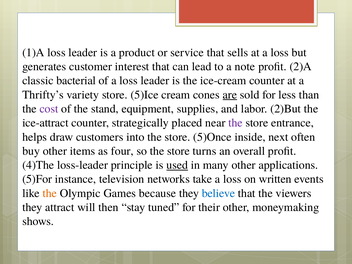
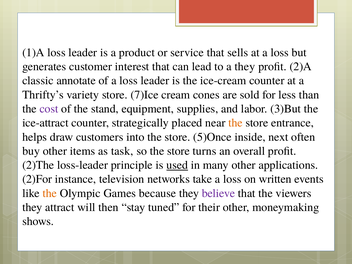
a note: note -> they (245, 66)
bacterial: bacterial -> annotate (76, 81)
5)Ice: 5)Ice -> 7)Ice (145, 95)
are underline: present -> none (230, 95)
2)But: 2)But -> 3)But (286, 109)
the colour: purple -> orange (236, 123)
four: four -> task (122, 151)
4)The: 4)The -> 2)The (38, 165)
5)For: 5)For -> 2)For (37, 179)
believe colour: blue -> purple (218, 193)
